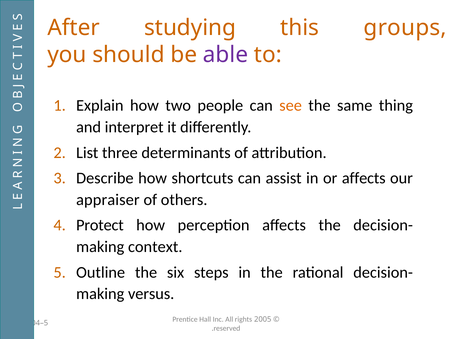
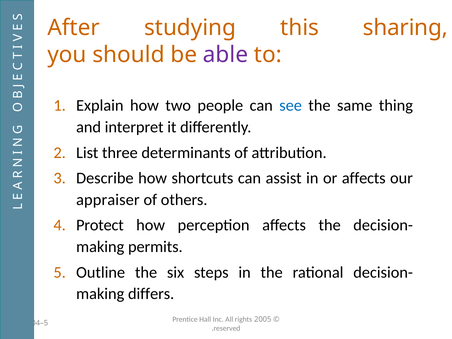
groups: groups -> sharing (405, 28)
see colour: orange -> blue (291, 106)
context: context -> permits (155, 247)
versus: versus -> differs (151, 294)
